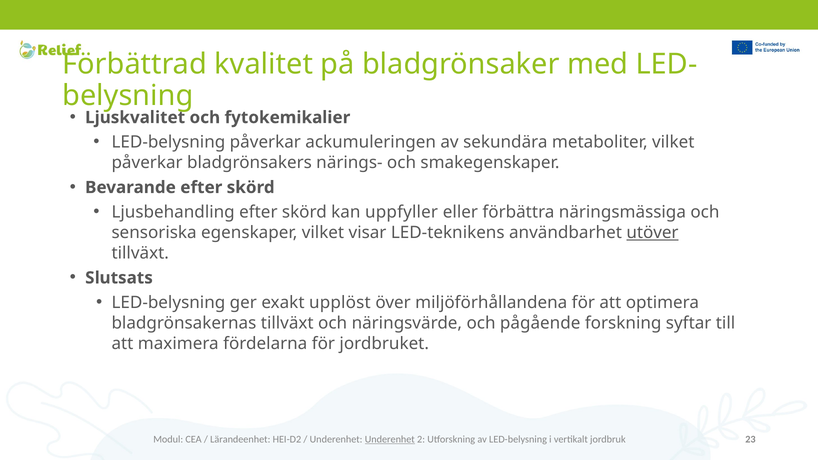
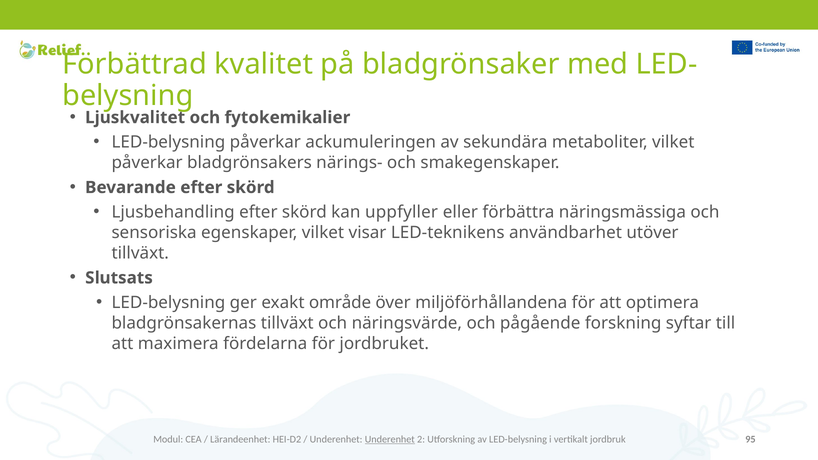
utöver underline: present -> none (652, 233)
upplöst: upplöst -> område (340, 303)
23: 23 -> 95 (750, 439)
